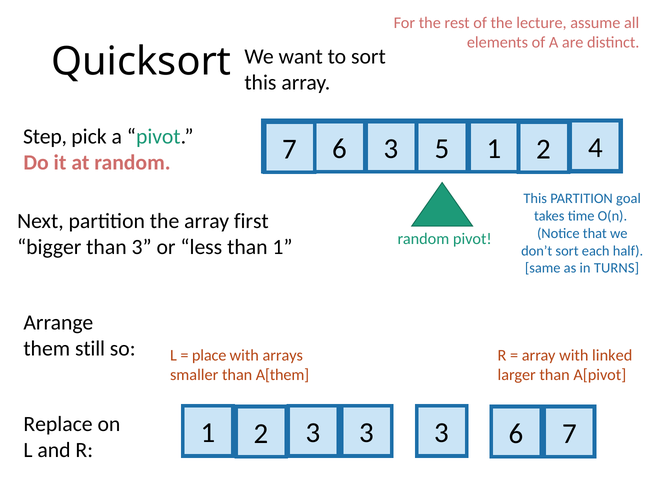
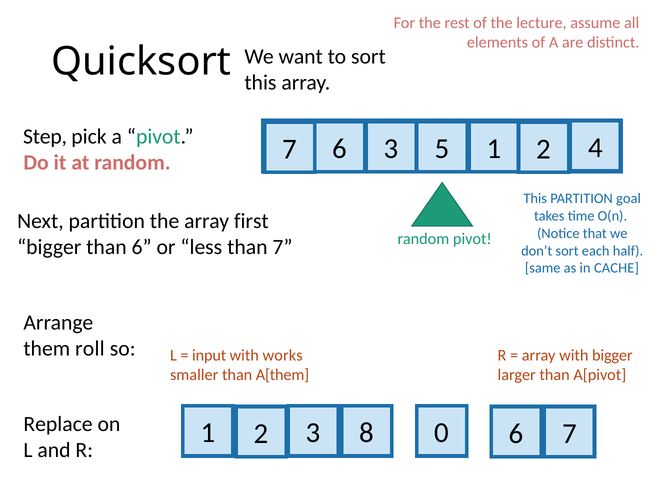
than 3: 3 -> 6 (142, 247)
than 1: 1 -> 7 (282, 247)
TURNS: TURNS -> CACHE (617, 268)
still: still -> roll (90, 349)
place: place -> input (209, 355)
arrays: arrays -> works (283, 355)
with linked: linked -> bigger (612, 355)
1 3: 3 -> 8 (367, 433)
3 3: 3 -> 0 (442, 433)
